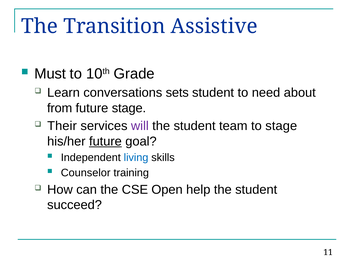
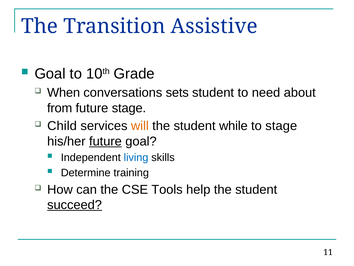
Must: Must -> Goal (50, 74)
Learn: Learn -> When (64, 93)
Their: Their -> Child (62, 126)
will colour: purple -> orange (140, 126)
team: team -> while (233, 126)
Counselor: Counselor -> Determine (86, 172)
Open: Open -> Tools (167, 189)
succeed underline: none -> present (75, 205)
